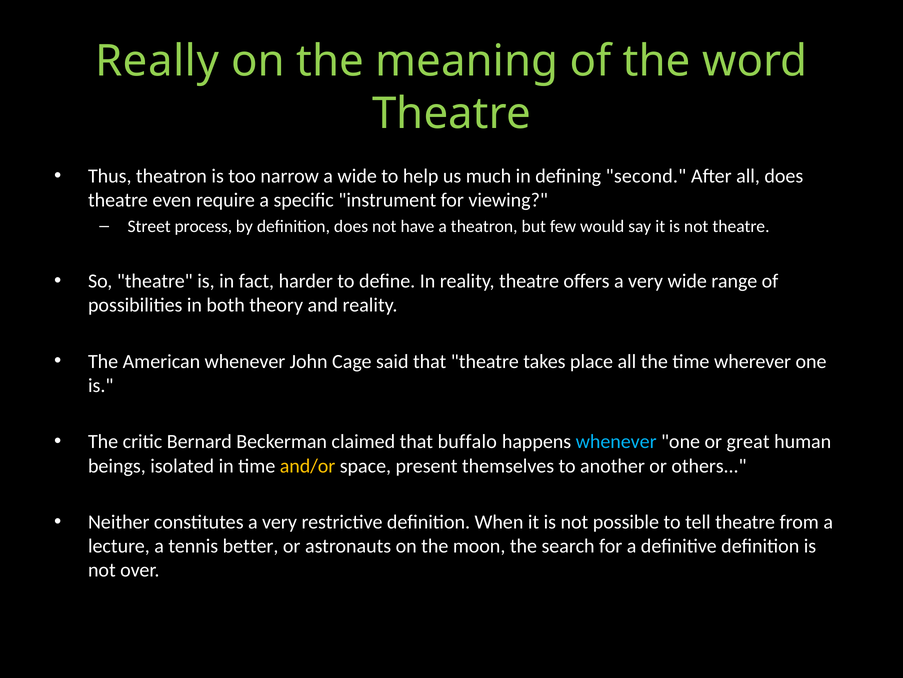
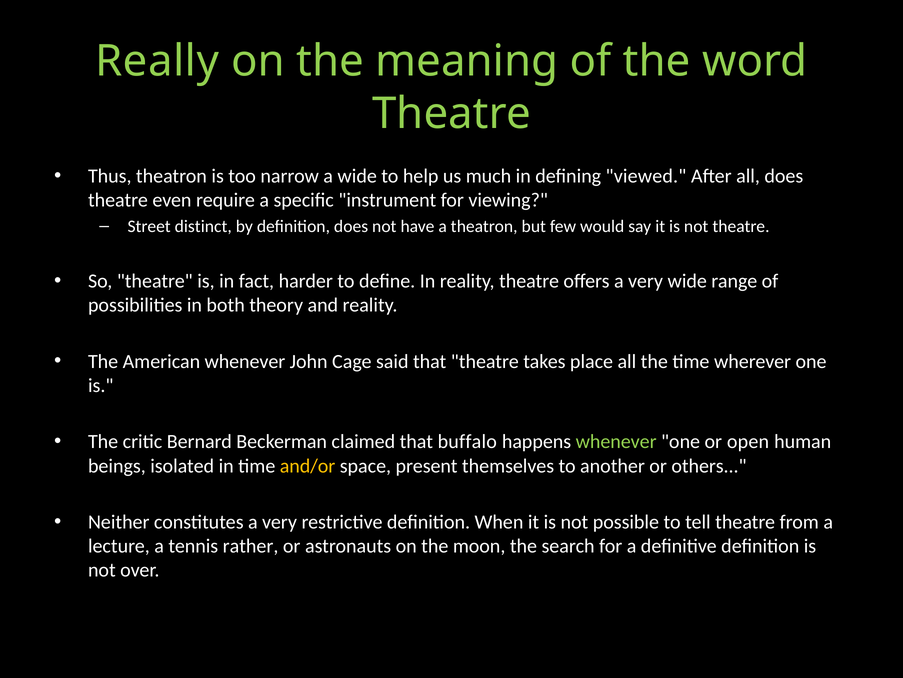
second: second -> viewed (646, 176)
process: process -> distinct (203, 226)
whenever colour: light blue -> light green (616, 441)
great: great -> open (748, 441)
better: better -> rather (251, 546)
